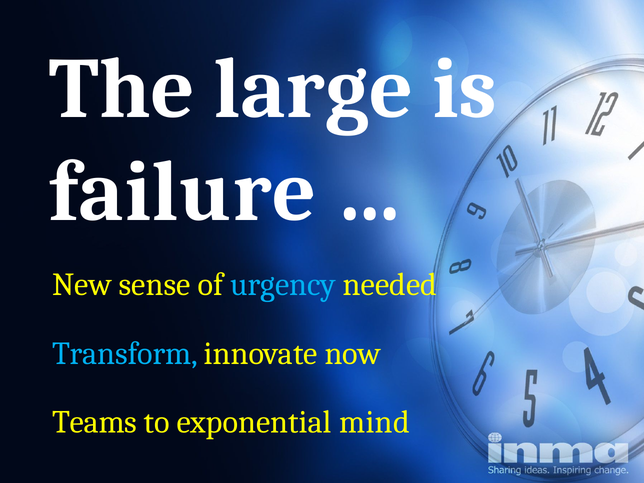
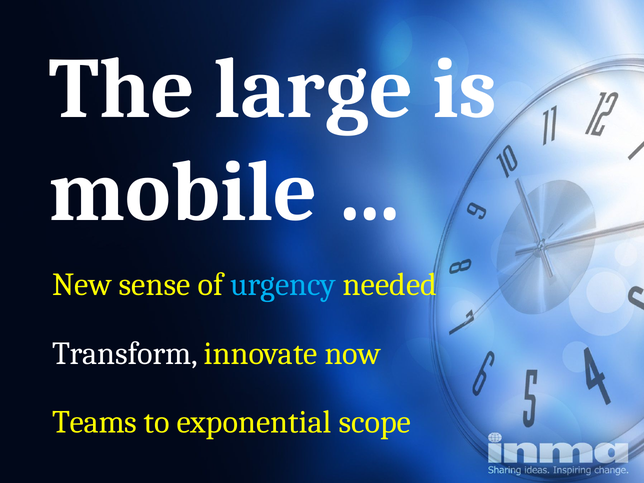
failure: failure -> mobile (183, 192)
Transform colour: light blue -> white (125, 354)
mind: mind -> scope (375, 422)
